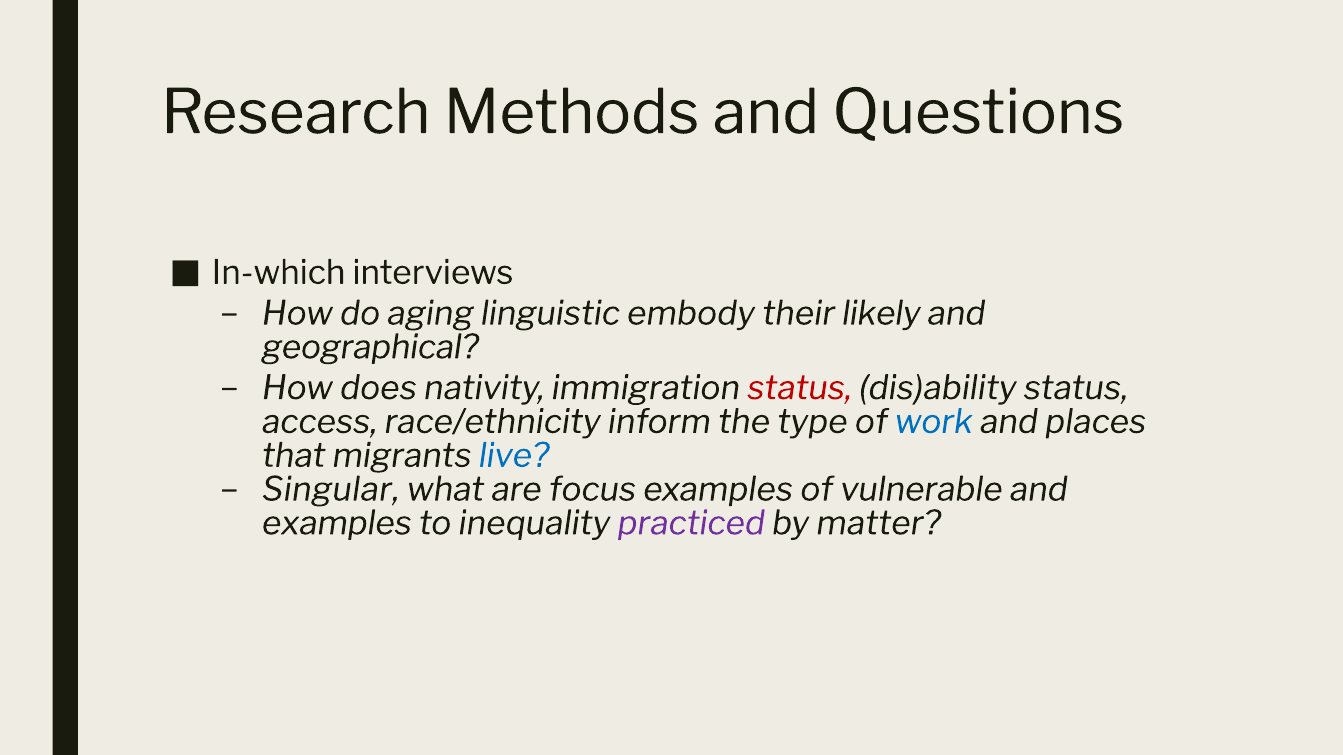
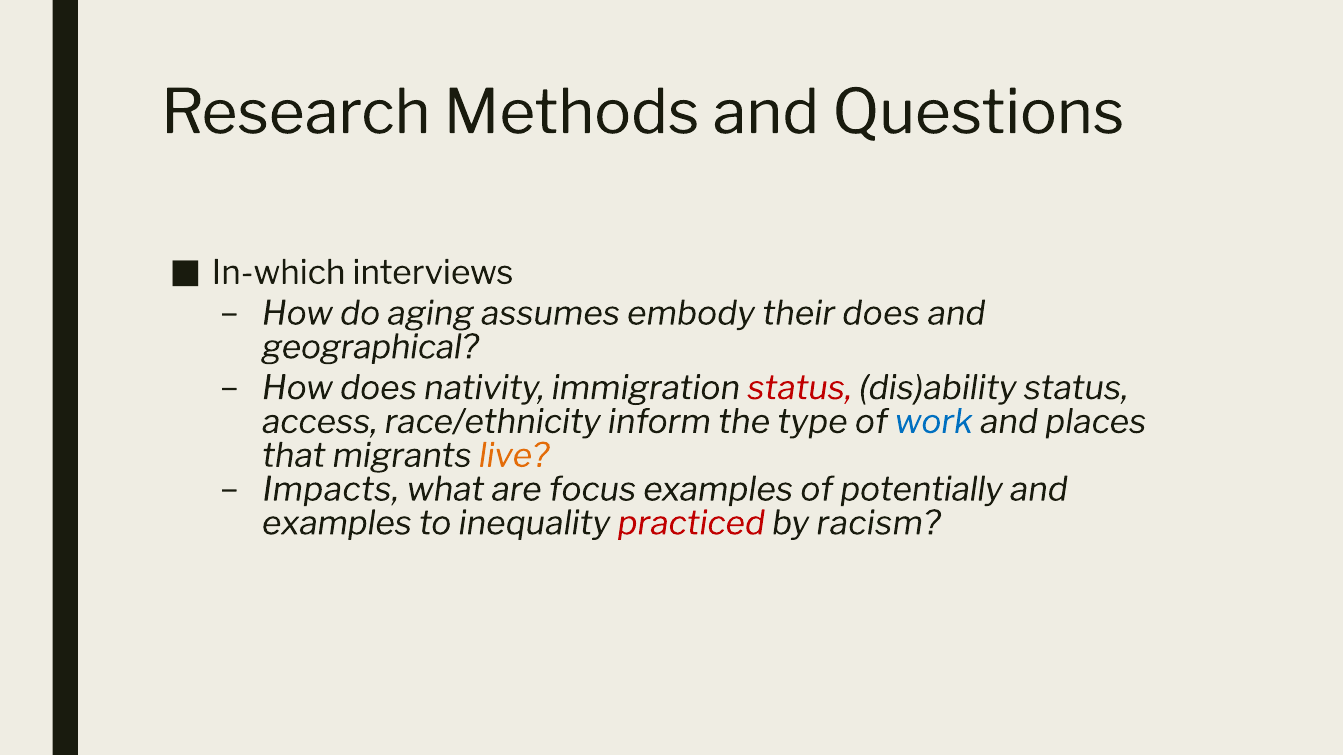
linguistic: linguistic -> assumes (550, 314)
their likely: likely -> does (881, 314)
live colour: blue -> orange (514, 456)
Singular: Singular -> Impacts (331, 490)
vulnerable: vulnerable -> potentially (922, 490)
practiced colour: purple -> red (691, 524)
matter: matter -> racism (879, 524)
